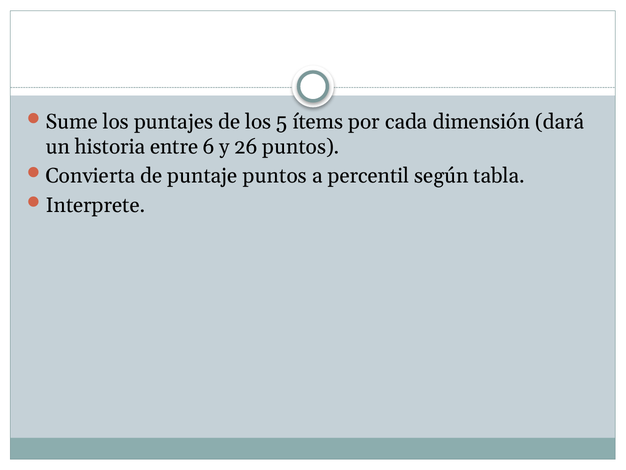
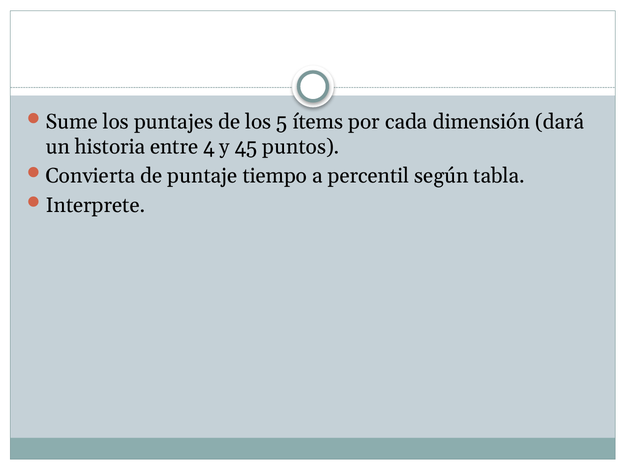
6: 6 -> 4 (209, 147)
26: 26 -> 45 (246, 147)
puntaje puntos: puntos -> tiempo (275, 176)
